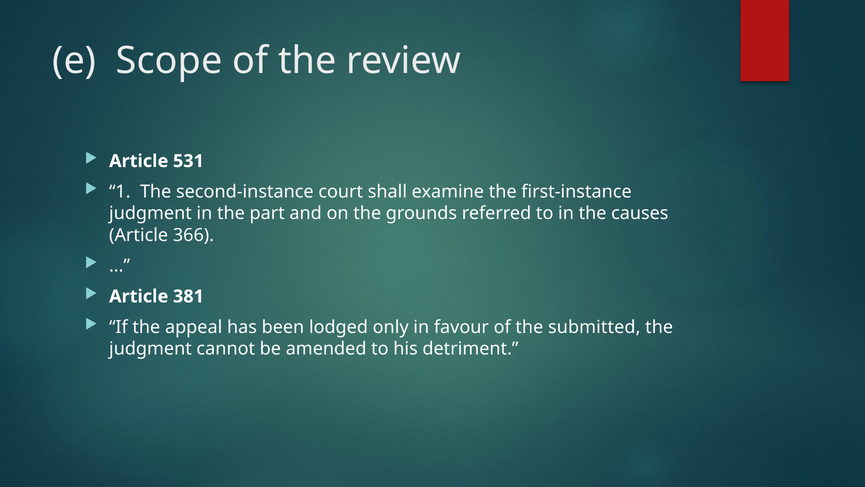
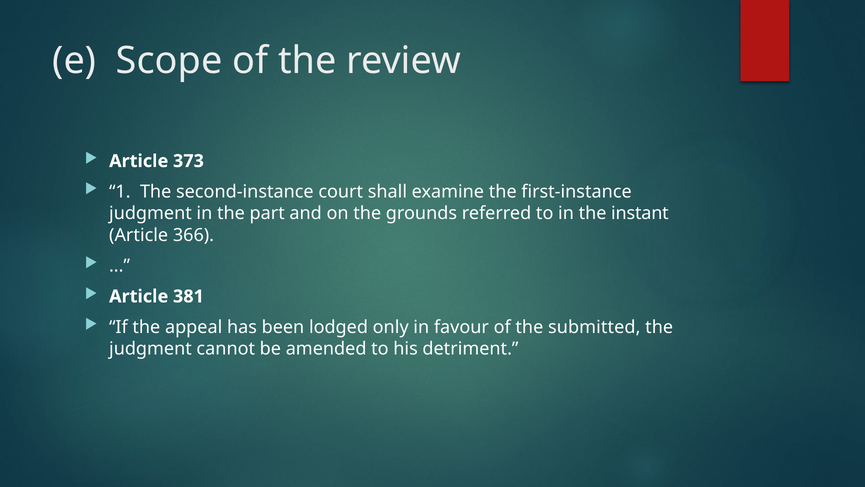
531: 531 -> 373 (188, 161)
causes: causes -> instant (640, 213)
